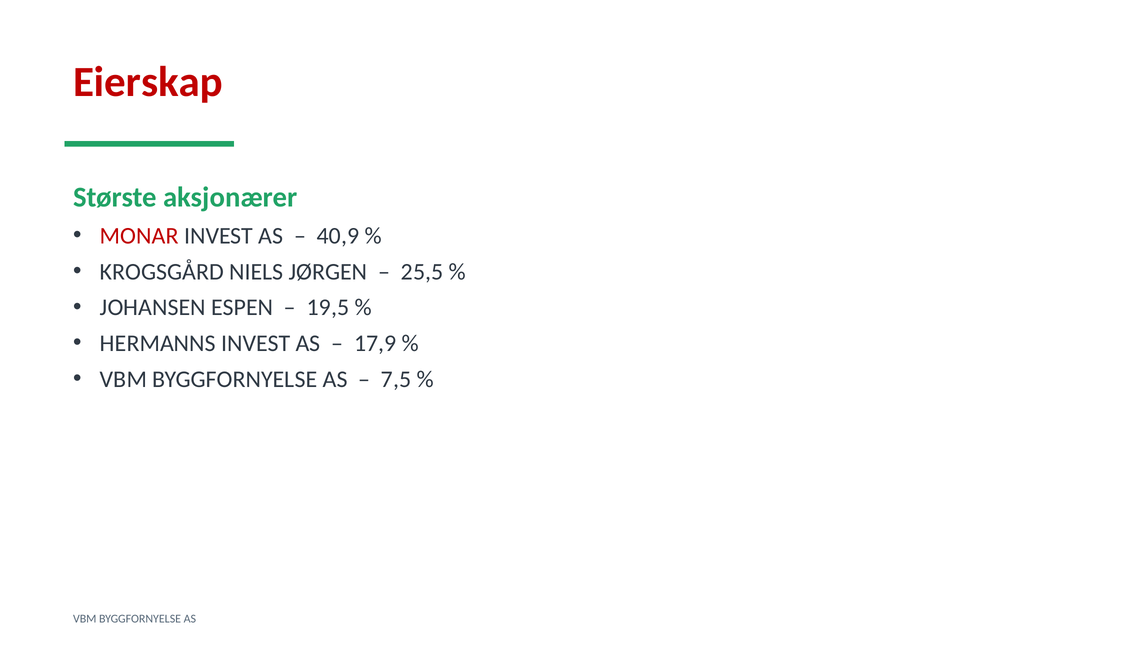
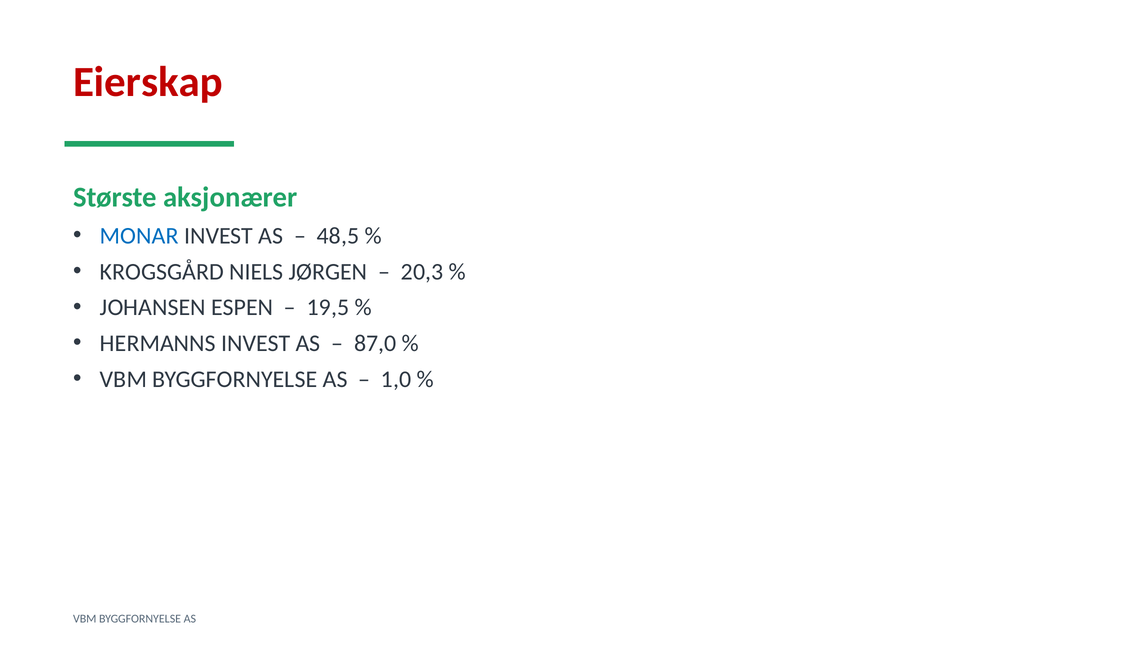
MONAR colour: red -> blue (139, 236)
40,9: 40,9 -> 48,5 (338, 236)
25,5: 25,5 -> 20,3 (422, 272)
17,9: 17,9 -> 87,0 (375, 344)
7,5: 7,5 -> 1,0 (396, 380)
